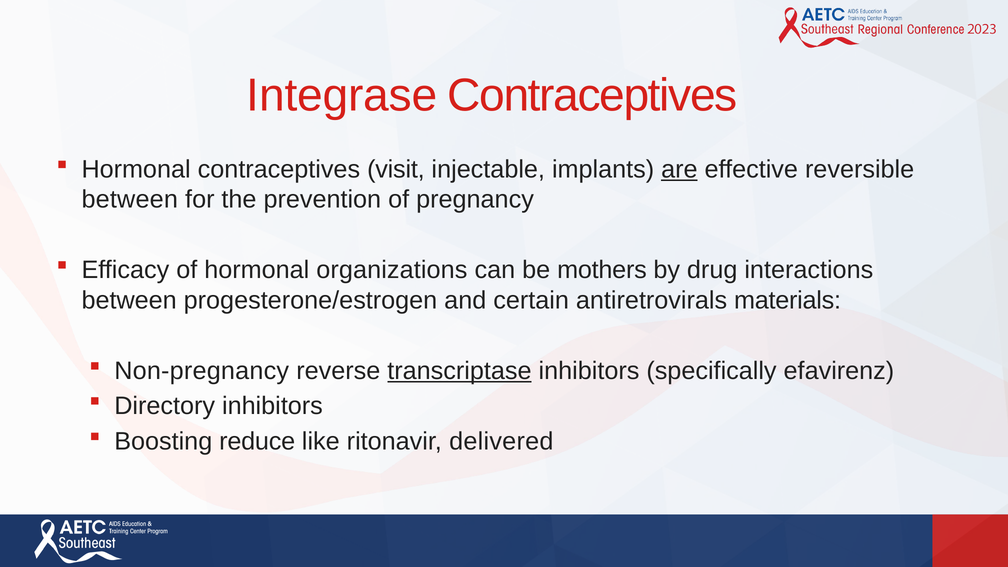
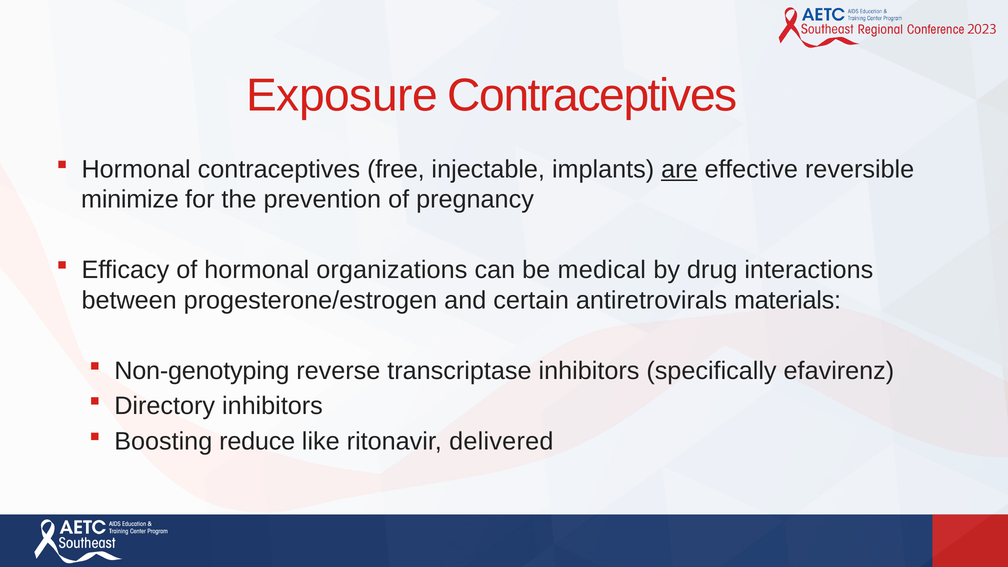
Integrase: Integrase -> Exposure (342, 96)
visit: visit -> free (396, 169)
between: between -> minimize (130, 200)
mothers: mothers -> medical (602, 270)
Non-pregnancy: Non-pregnancy -> Non-genotyping (202, 371)
transcriptase underline: present -> none (459, 371)
